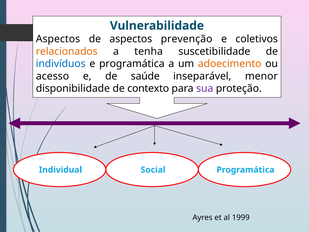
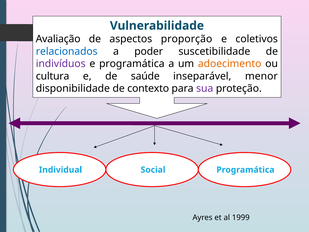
Aspectos: Aspectos -> Avaliação (58, 39)
prevenção: prevenção -> proporção (187, 39)
relacionados colour: orange -> blue (67, 51)
tenha: tenha -> poder (149, 51)
indivíduos colour: blue -> purple (61, 64)
acesso: acesso -> cultura (53, 76)
